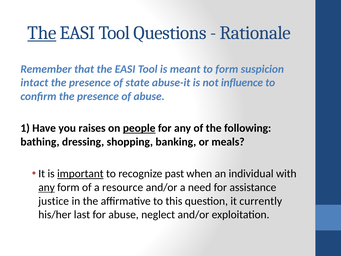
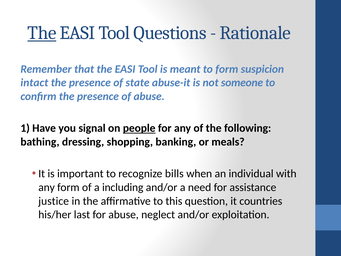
influence: influence -> someone (242, 83)
raises: raises -> signal (92, 128)
important underline: present -> none (80, 174)
past: past -> bills (174, 174)
any underline: present -> none (47, 187)
resource: resource -> including (123, 187)
currently: currently -> countries (261, 201)
